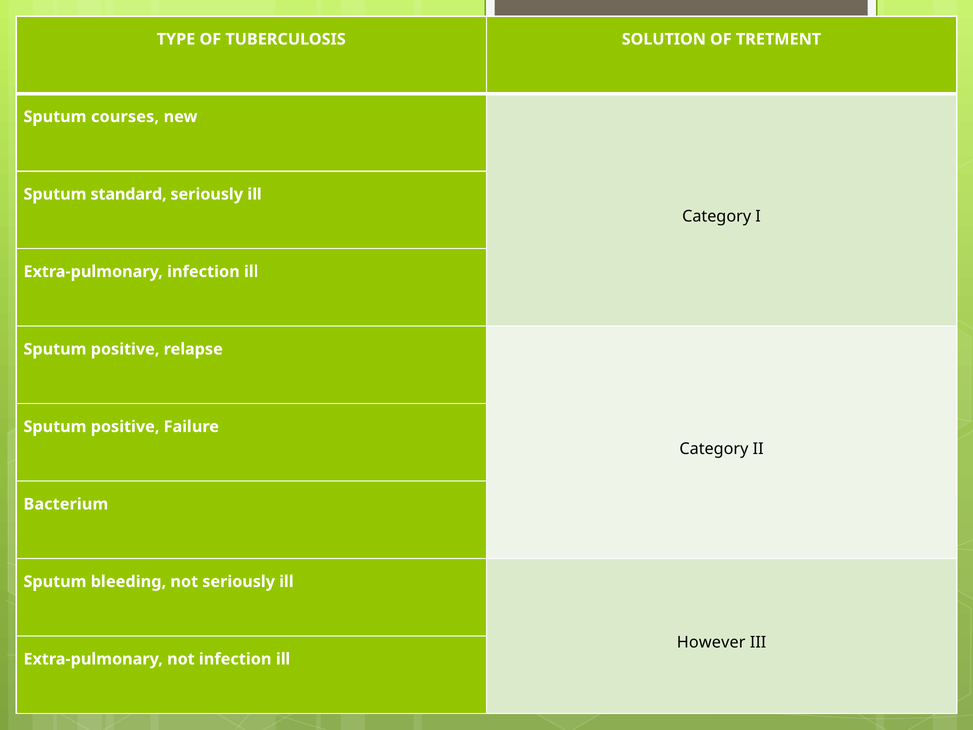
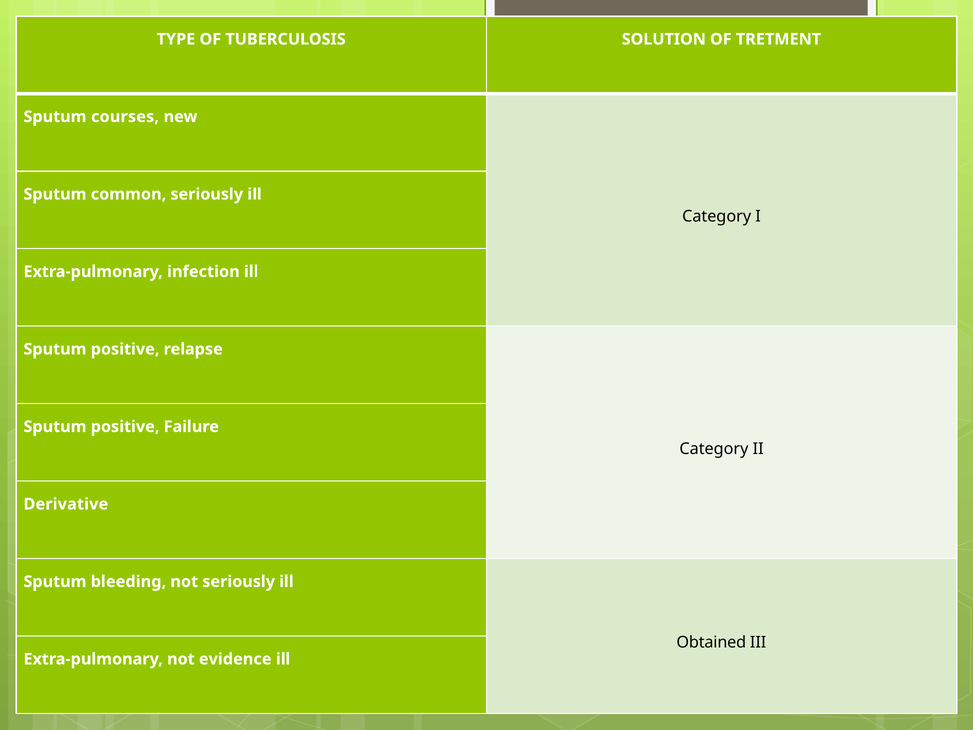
standard: standard -> common (128, 194)
Bacterium: Bacterium -> Derivative (66, 504)
However: However -> Obtained (711, 642)
not infection: infection -> evidence (235, 659)
